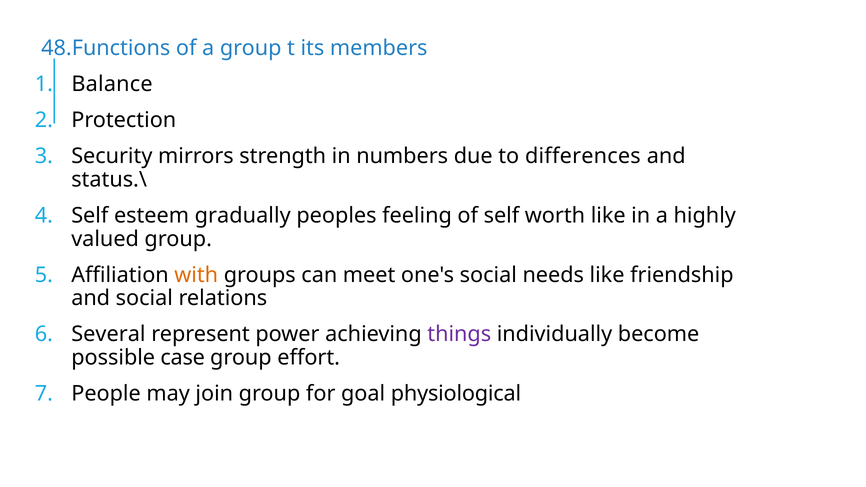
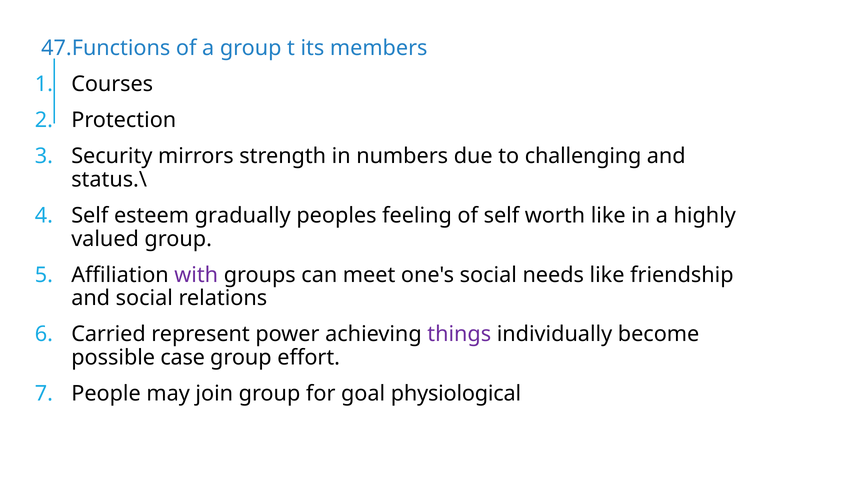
48.Functions: 48.Functions -> 47.Functions (106, 48)
Balance: Balance -> Courses (112, 84)
differences: differences -> challenging (583, 156)
with colour: orange -> purple (196, 275)
Several: Several -> Carried (108, 334)
